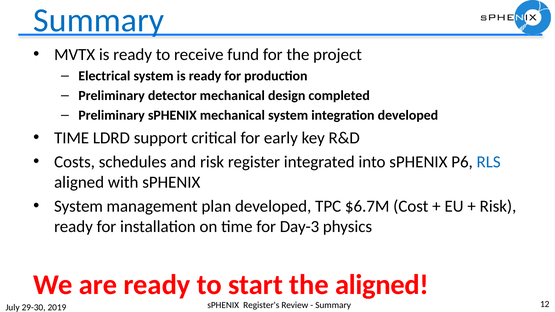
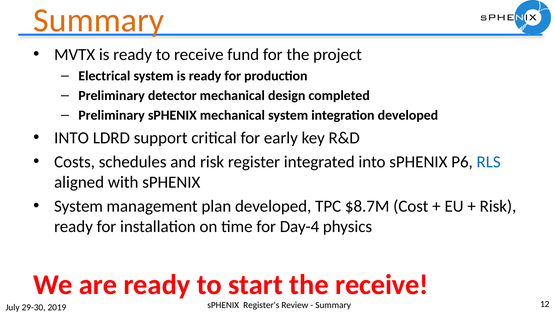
Summary colour: blue -> orange (99, 20)
TIME: TIME -> INTO (72, 138)
$6.7M: $6.7M -> $8.7M (367, 206)
Day-3: Day-3 -> Day-4 (299, 227)
the aligned: aligned -> receive (382, 285)
